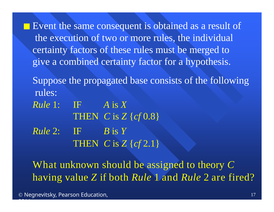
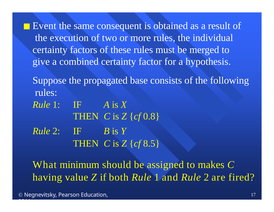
2.1: 2.1 -> 8.5 (152, 143)
unknown: unknown -> minimum (80, 165)
theory: theory -> makes (211, 165)
